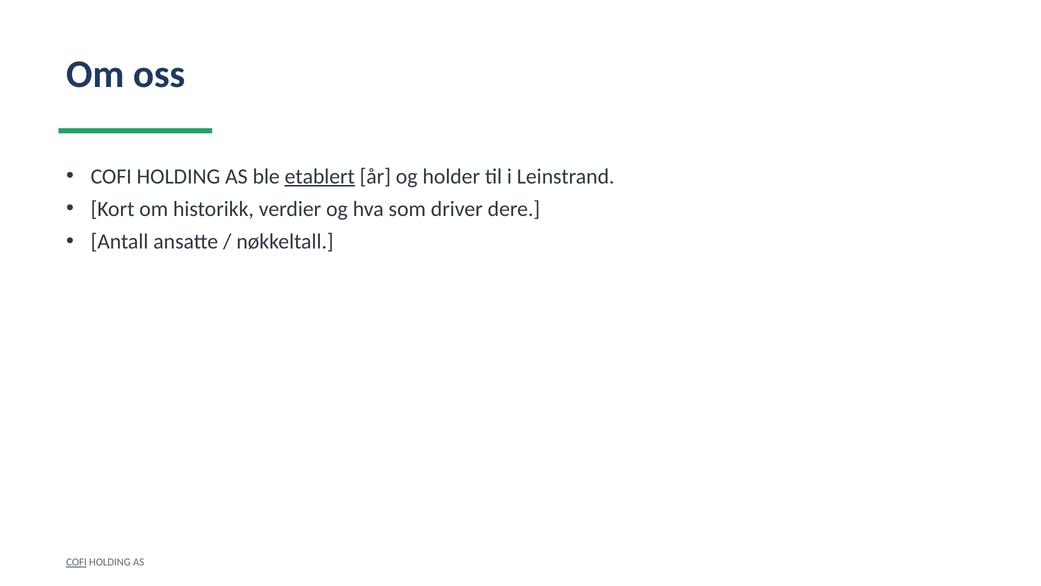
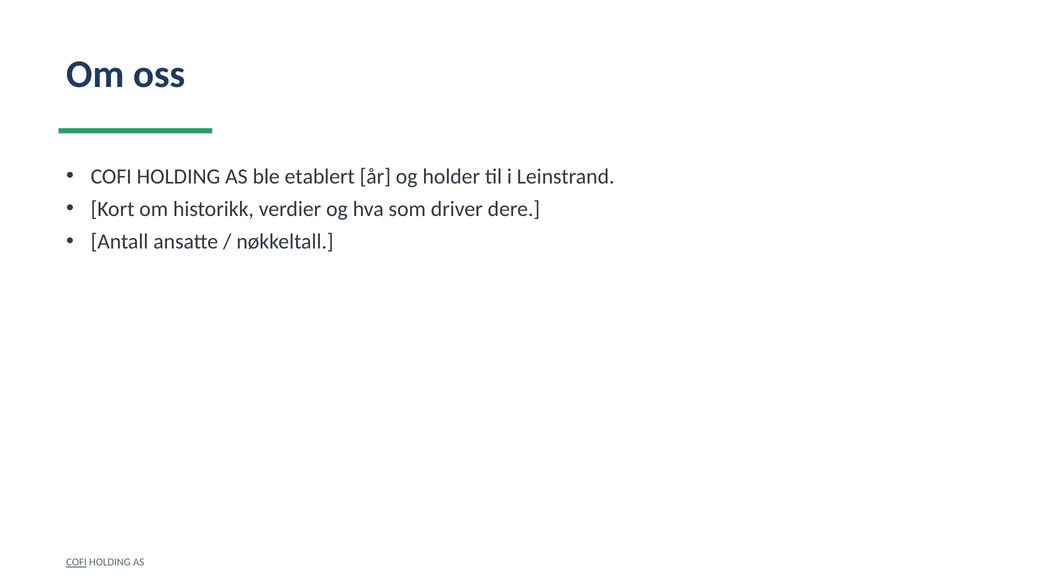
etablert underline: present -> none (320, 176)
